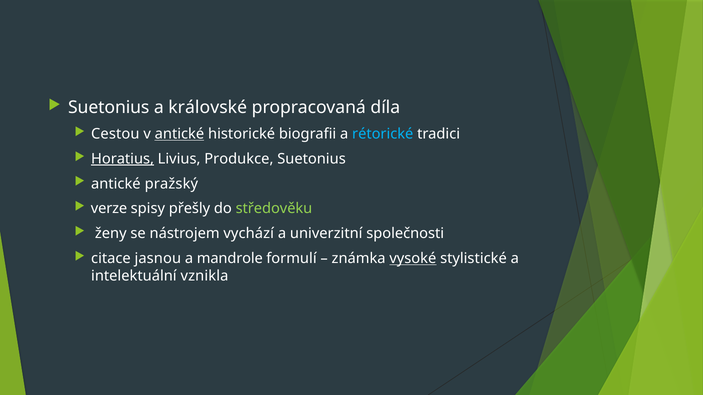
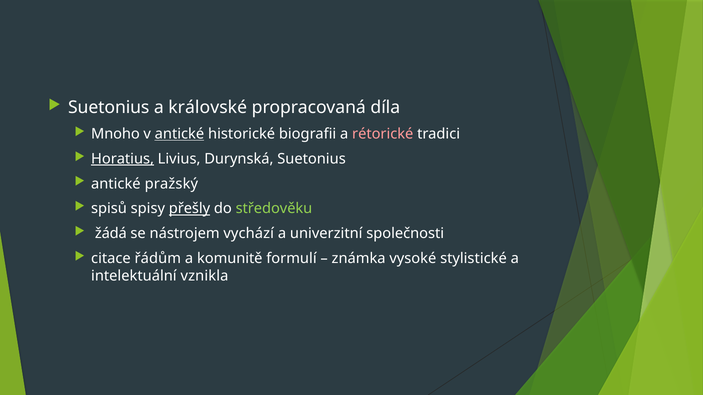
Cestou: Cestou -> Mnoho (115, 134)
rétorické colour: light blue -> pink (383, 134)
Produkce: Produkce -> Durynská (239, 159)
verze: verze -> spisů (109, 209)
přešly underline: none -> present (189, 209)
ženy: ženy -> žádá (111, 234)
jasnou: jasnou -> řádům (158, 259)
mandrole: mandrole -> komunitě (230, 259)
vysoké underline: present -> none (413, 259)
